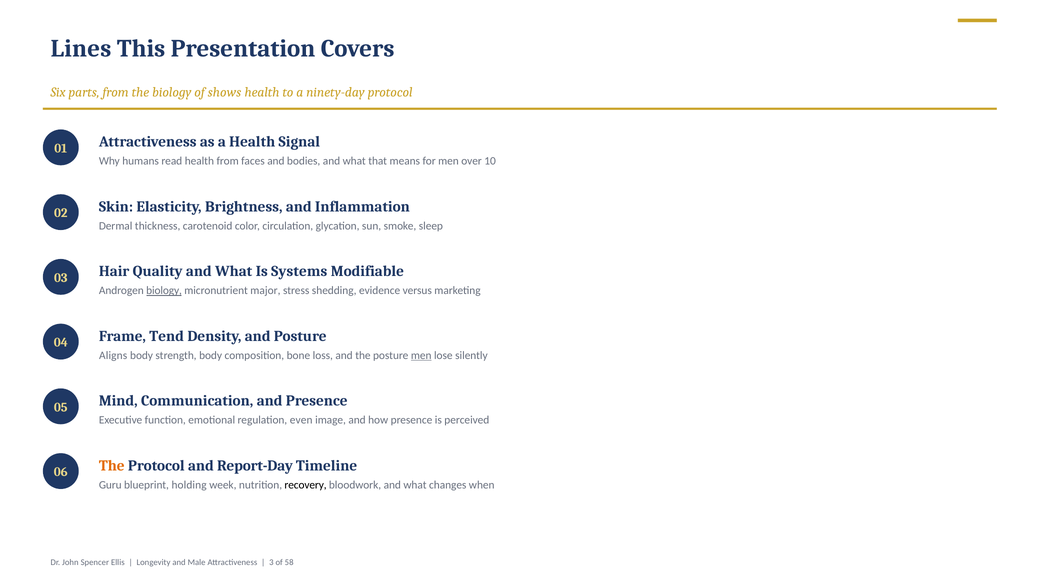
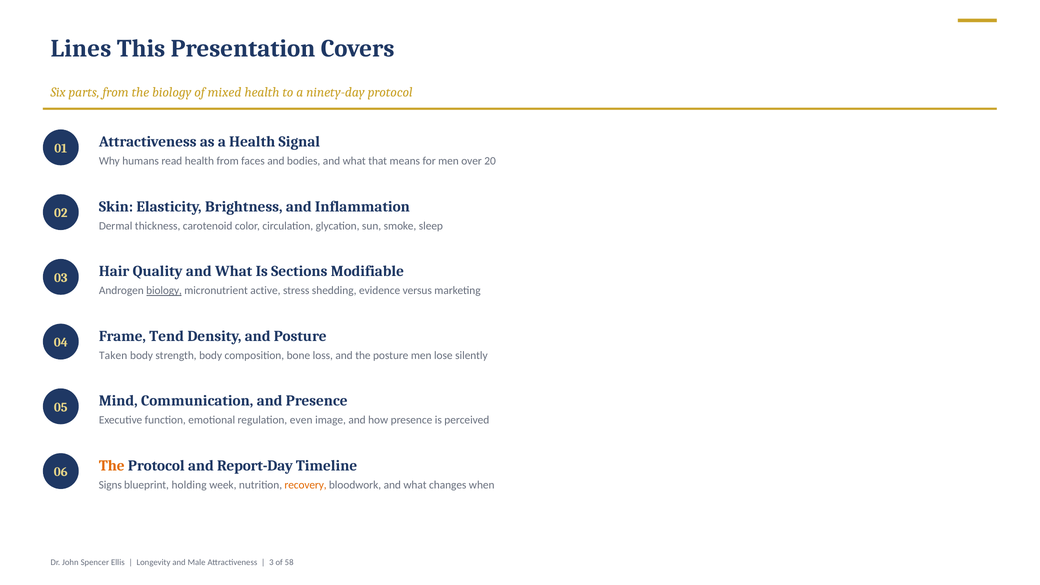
shows: shows -> mixed (225, 92)
10: 10 -> 20 (490, 161)
Systems: Systems -> Sections (299, 271)
major: major -> active (265, 291)
Aligns: Aligns -> Taken (113, 355)
men underline: present -> none (421, 355)
Guru: Guru -> Signs (110, 485)
recovery colour: black -> orange (306, 485)
